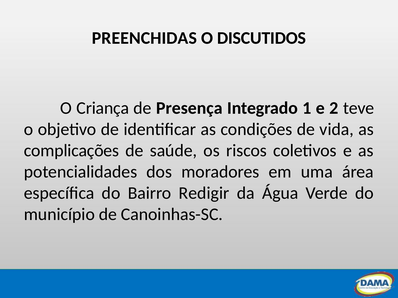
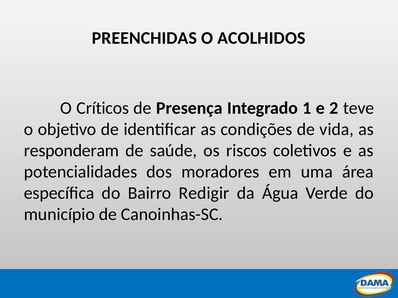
DISCUTIDOS: DISCUTIDOS -> ACOLHIDOS (261, 38)
Criança: Criança -> Críticos (103, 108)
complicações: complicações -> responderam (71, 151)
